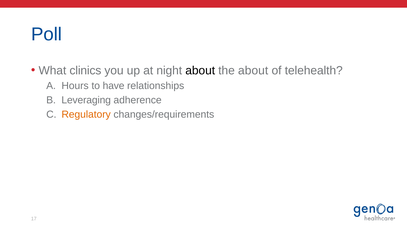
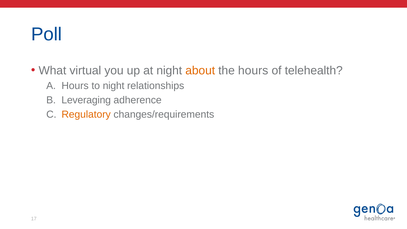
clinics: clinics -> virtual (85, 70)
about colour: black -> orange (200, 70)
the about: about -> hours (253, 70)
to have: have -> night (114, 86)
